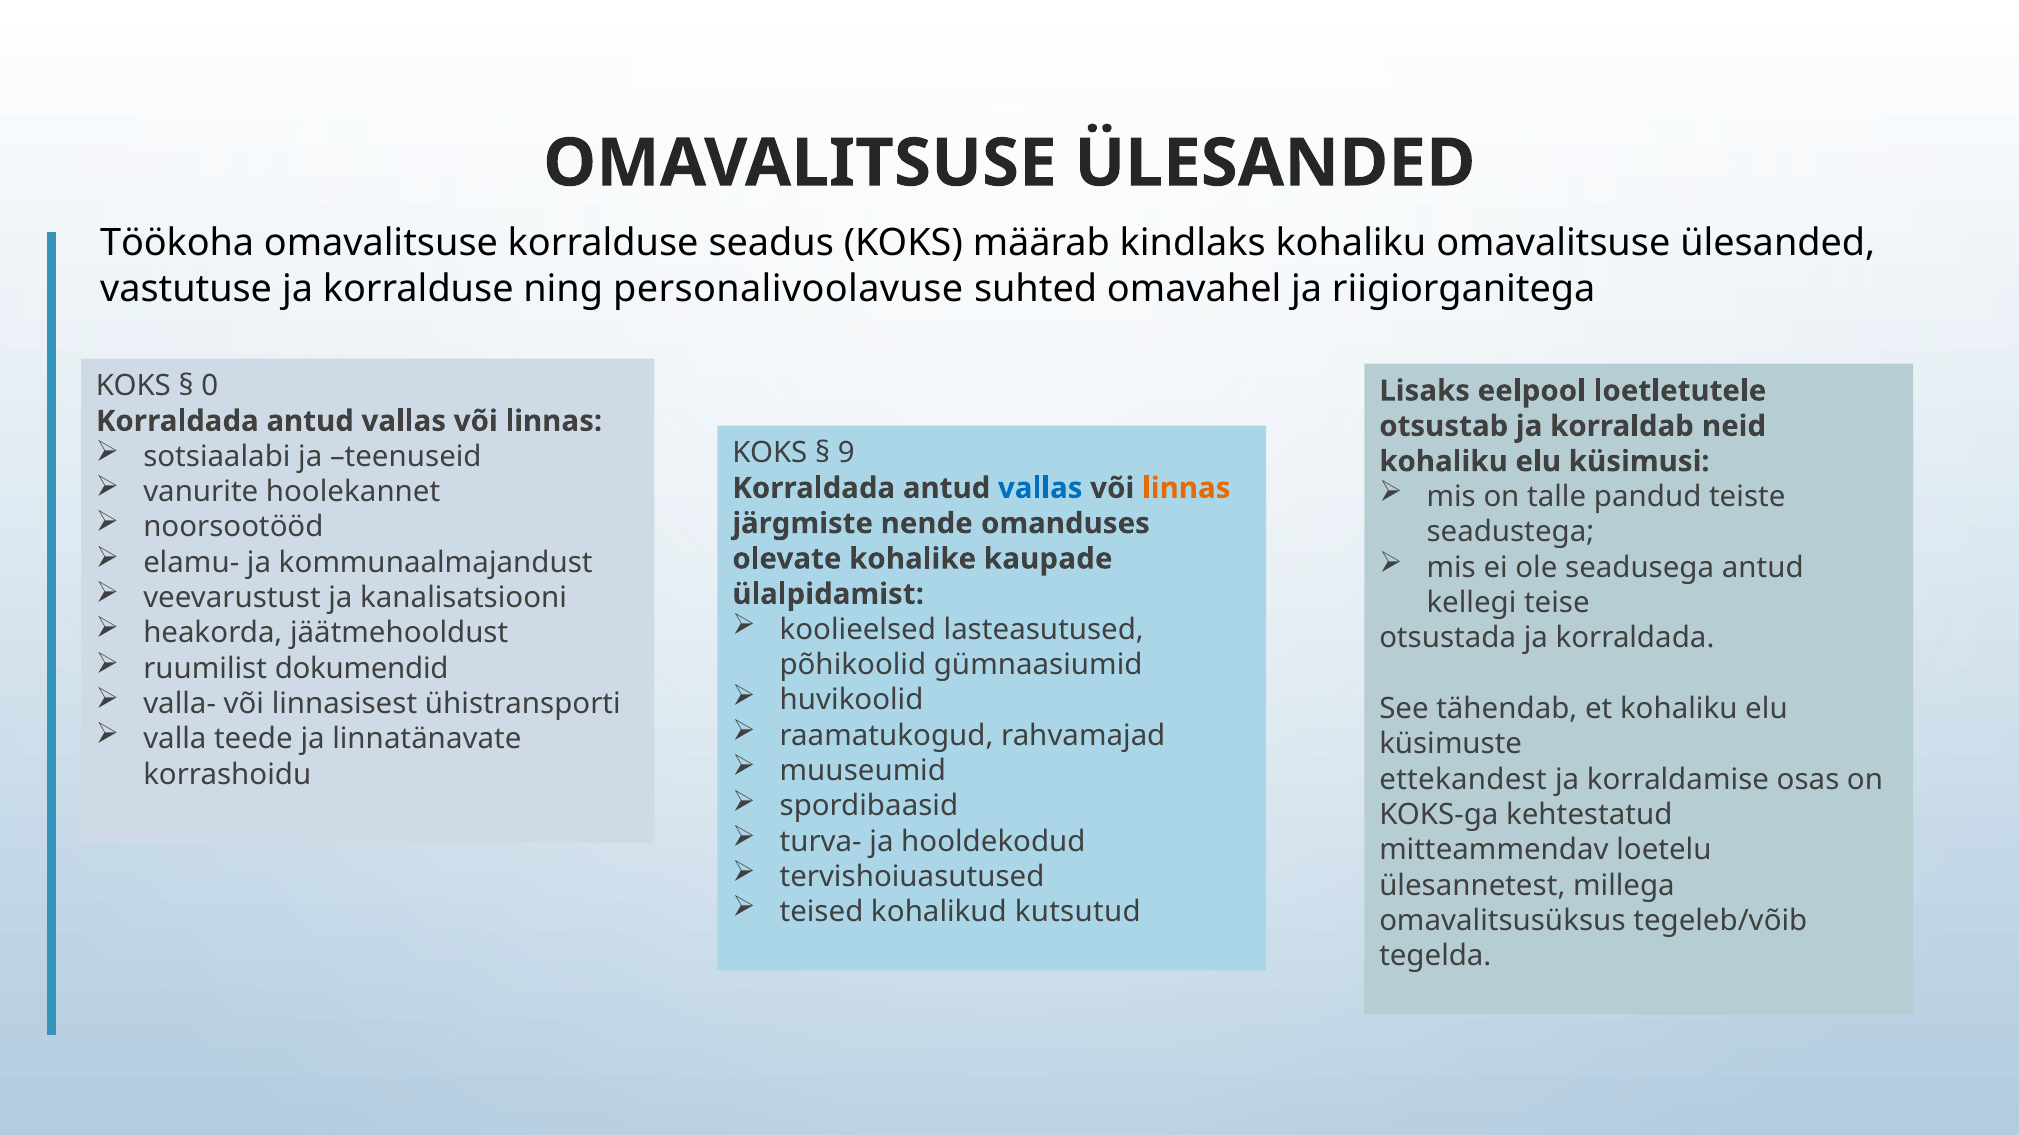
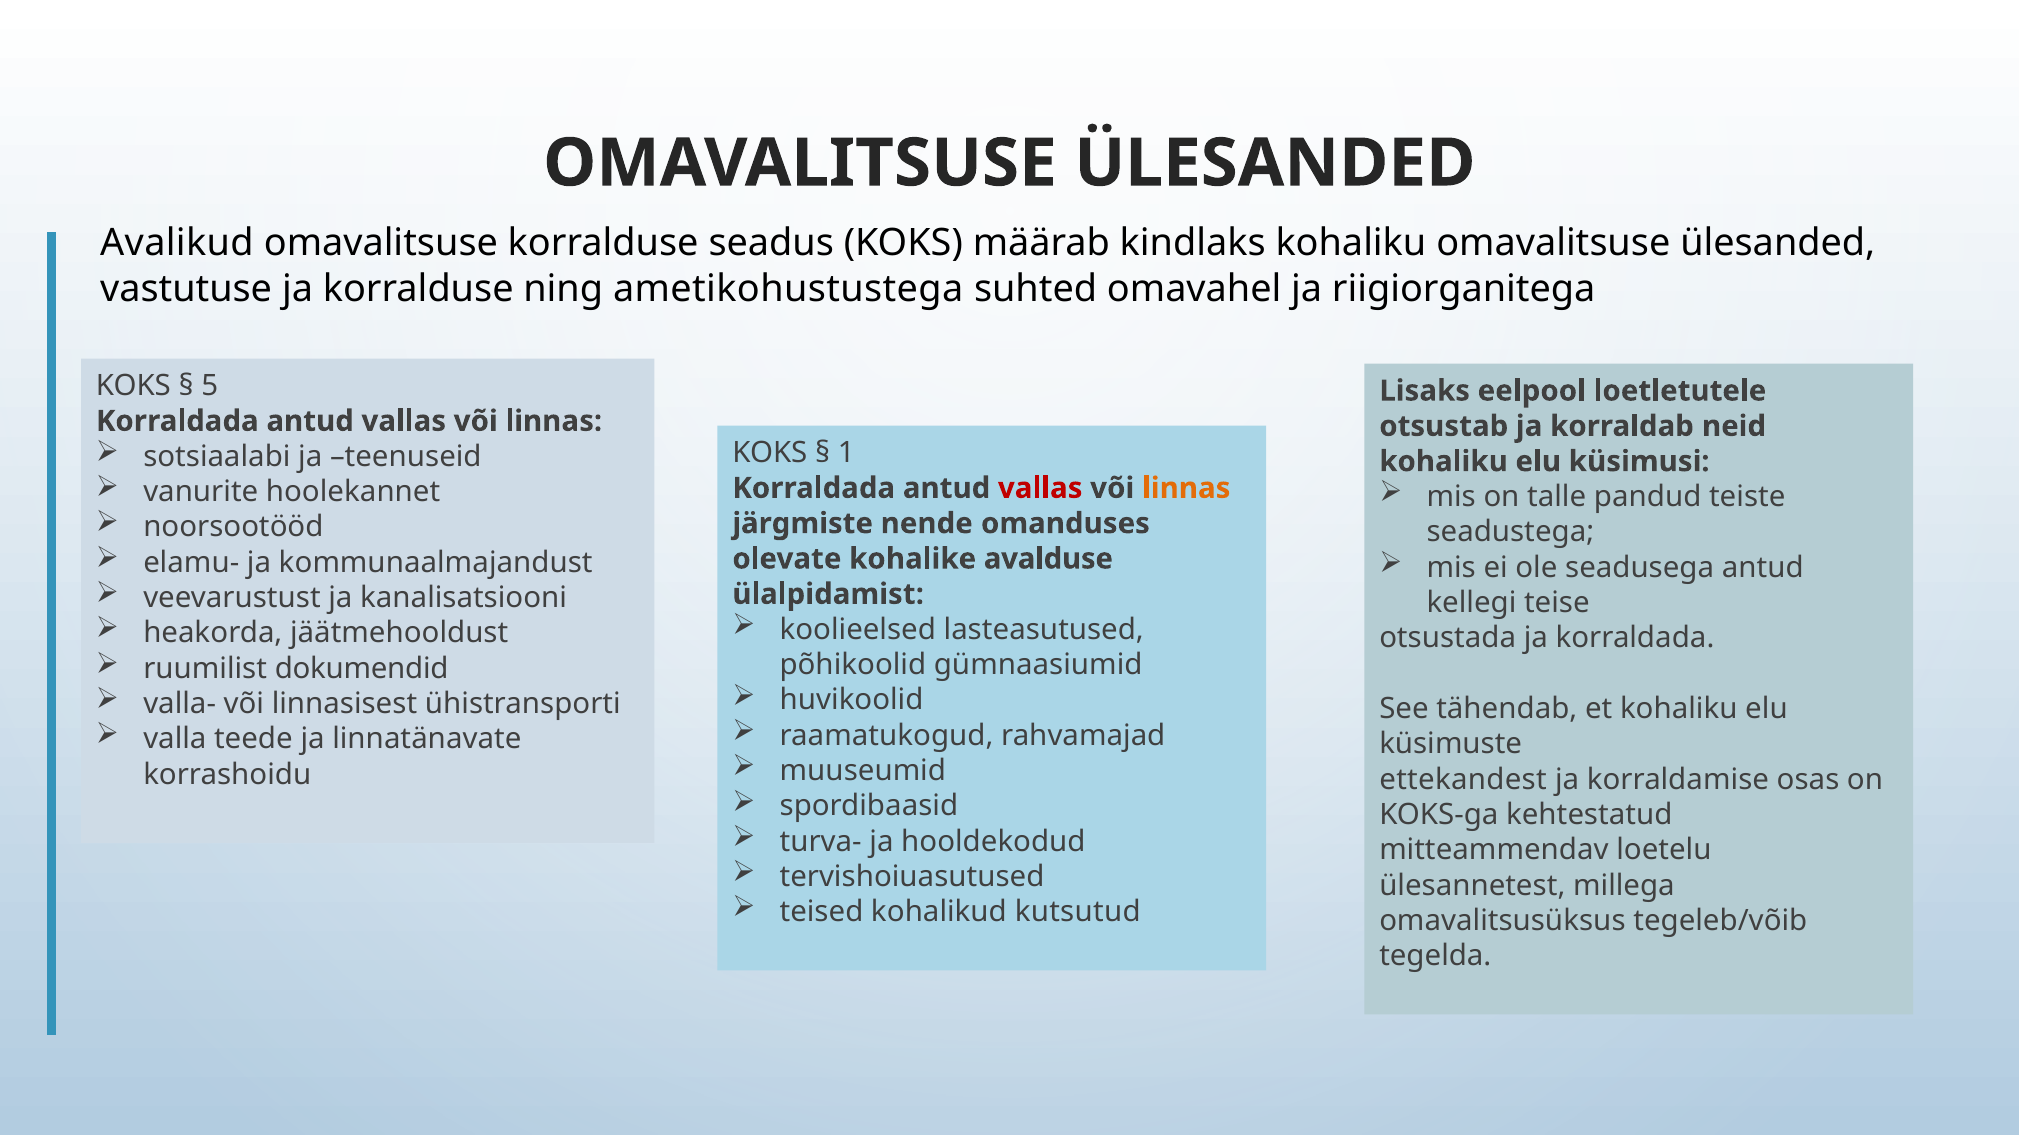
Töökoha: Töökoha -> Avalikud (177, 243)
personalivoolavuse: personalivoolavuse -> ametikohustustega (788, 289)
0: 0 -> 5 (210, 386)
9: 9 -> 1 (846, 453)
vallas colour: blue -> red (1040, 488)
kaupade: kaupade -> avalduse (1048, 559)
